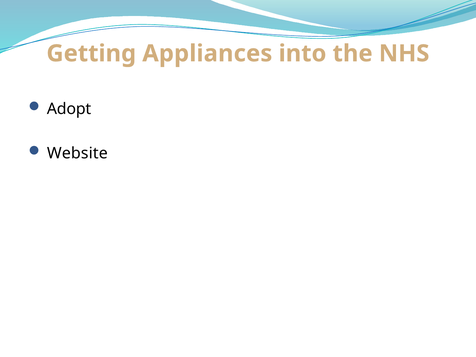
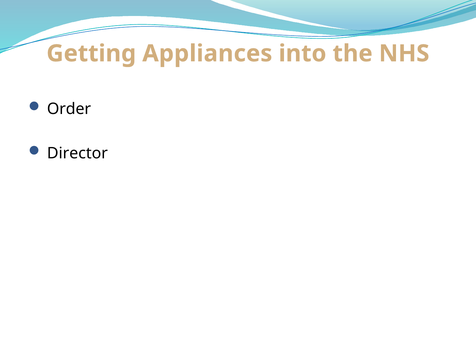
Adopt: Adopt -> Order (69, 109)
Website: Website -> Director (77, 153)
